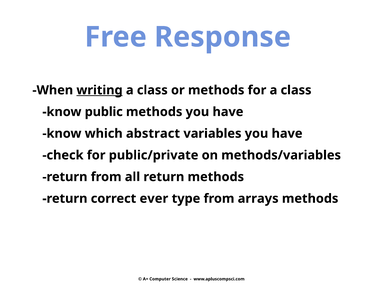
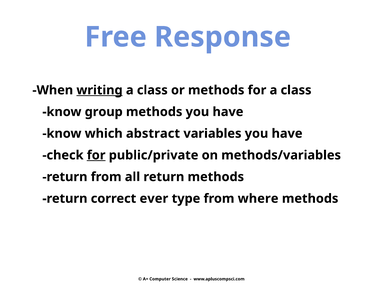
public: public -> group (104, 112)
for underline: none -> present (96, 155)
arrays: arrays -> where (258, 199)
